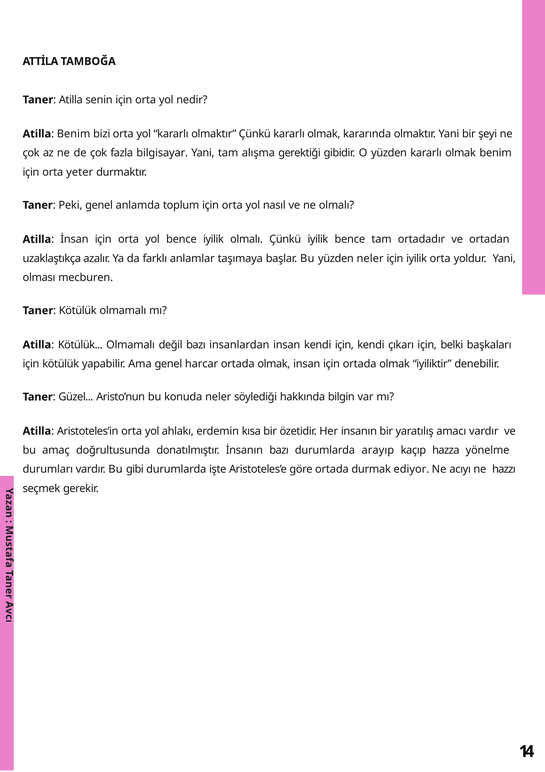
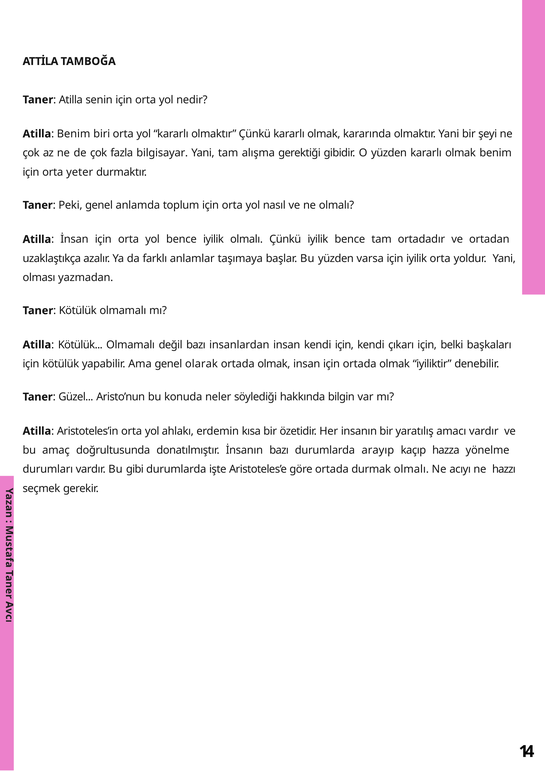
bizi: bizi -> biri (102, 134)
yüzden neler: neler -> varsa (370, 258)
mecburen: mecburen -> yazmadan (86, 277)
harcar: harcar -> olarak (201, 364)
durmak ediyor: ediyor -> olmalı (411, 469)
